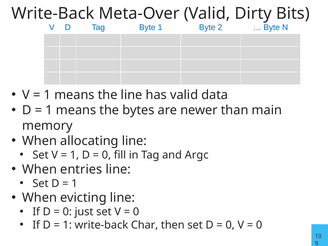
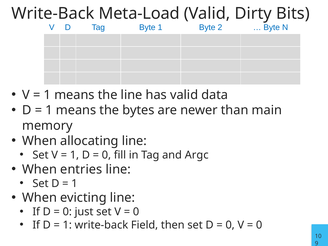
Meta-Over: Meta-Over -> Meta-Load (139, 13)
Char: Char -> Field (145, 225)
